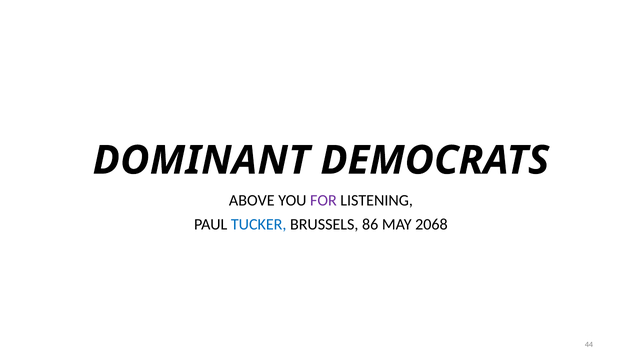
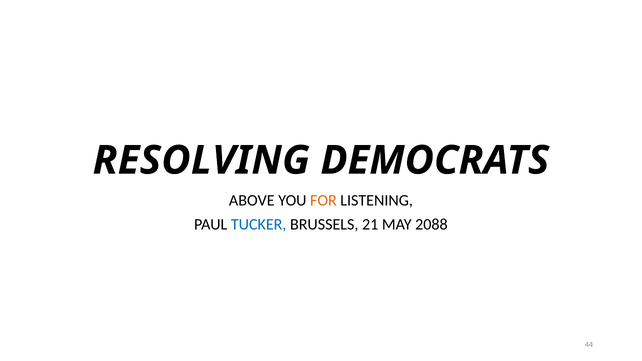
DOMINANT: DOMINANT -> RESOLVING (201, 160)
FOR colour: purple -> orange (323, 201)
86: 86 -> 21 (370, 225)
2068: 2068 -> 2088 (431, 225)
